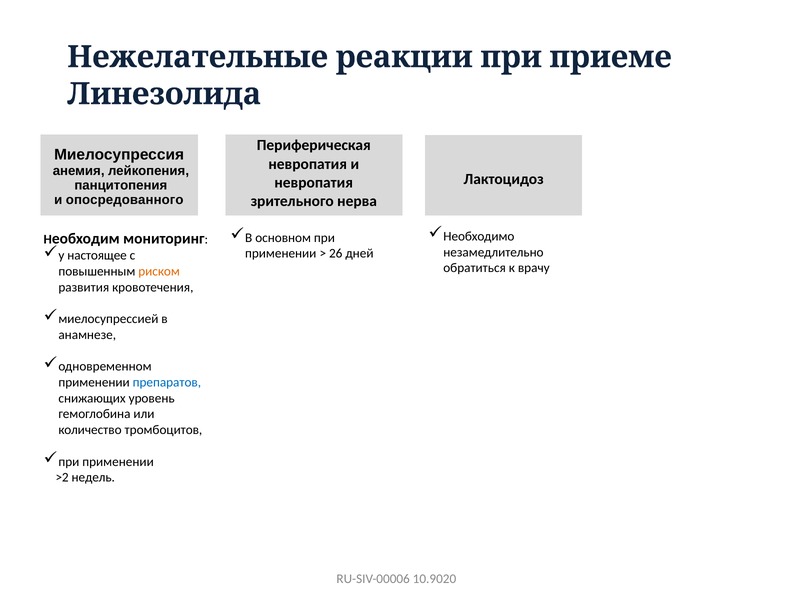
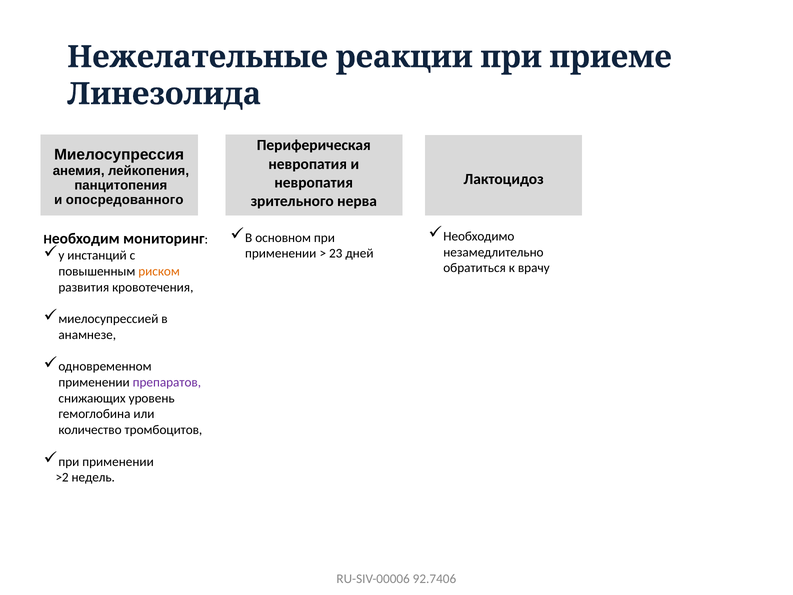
настоящее: настоящее -> инстанций (97, 255)
26: 26 -> 23 (336, 253)
препаратов colour: blue -> purple (167, 382)
10.9020: 10.9020 -> 92.7406 (434, 578)
